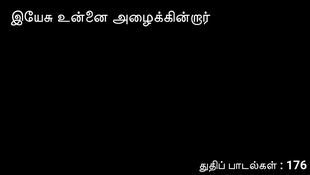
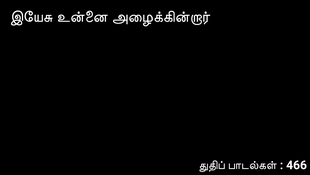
176: 176 -> 466 (297, 165)
